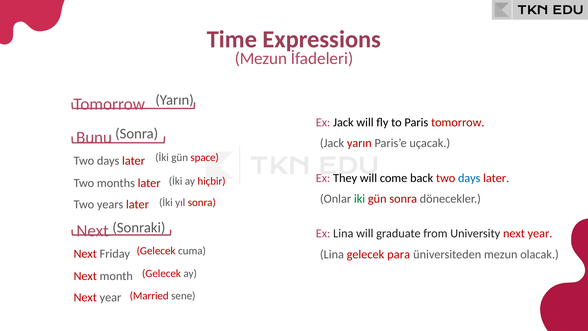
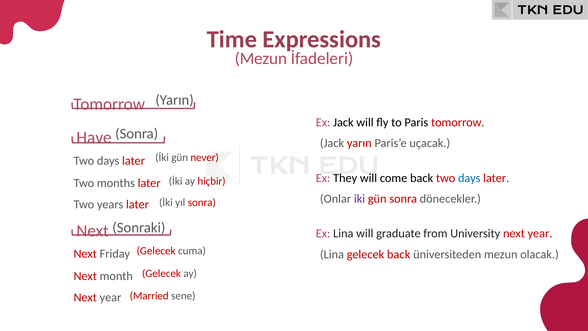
Bunu: Bunu -> Have (94, 137)
space: space -> never (205, 157)
iki colour: green -> purple (360, 199)
gelecek para: para -> back (399, 254)
